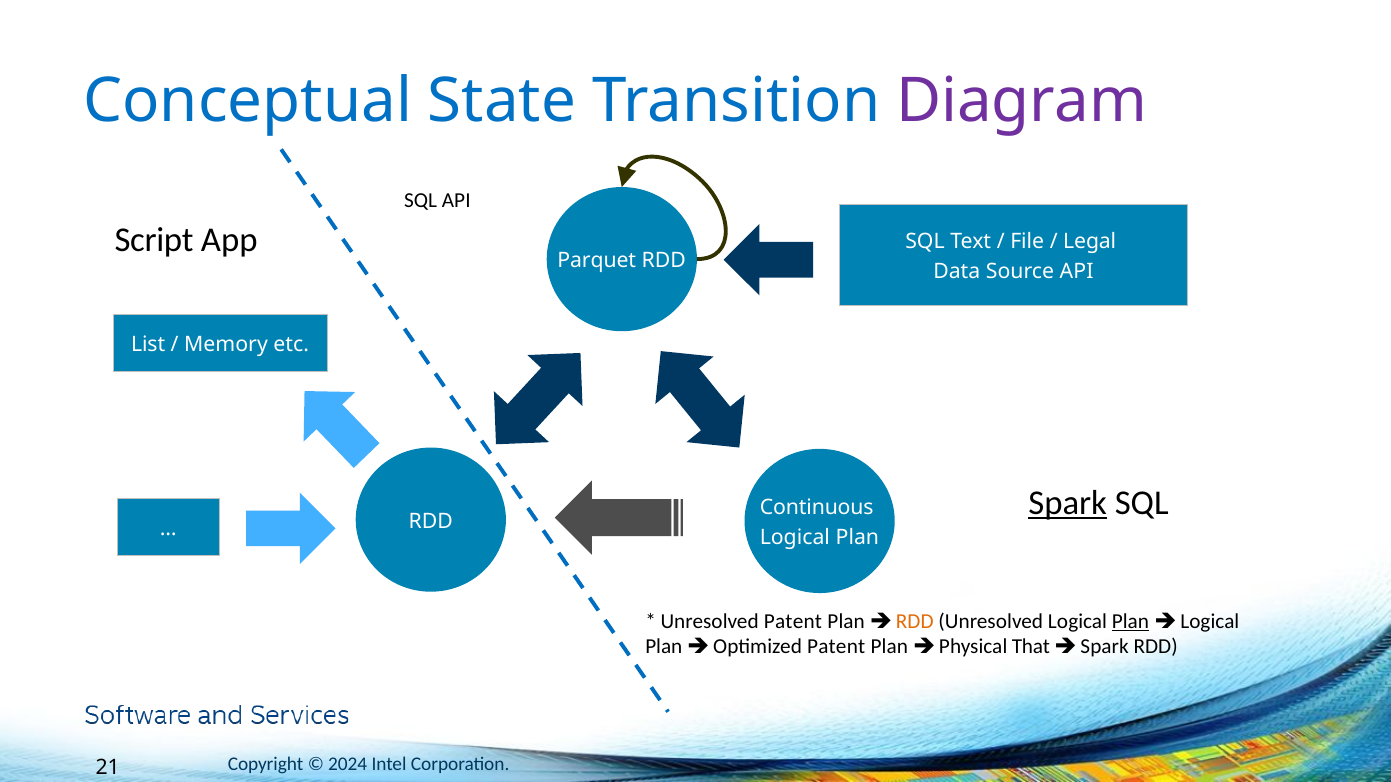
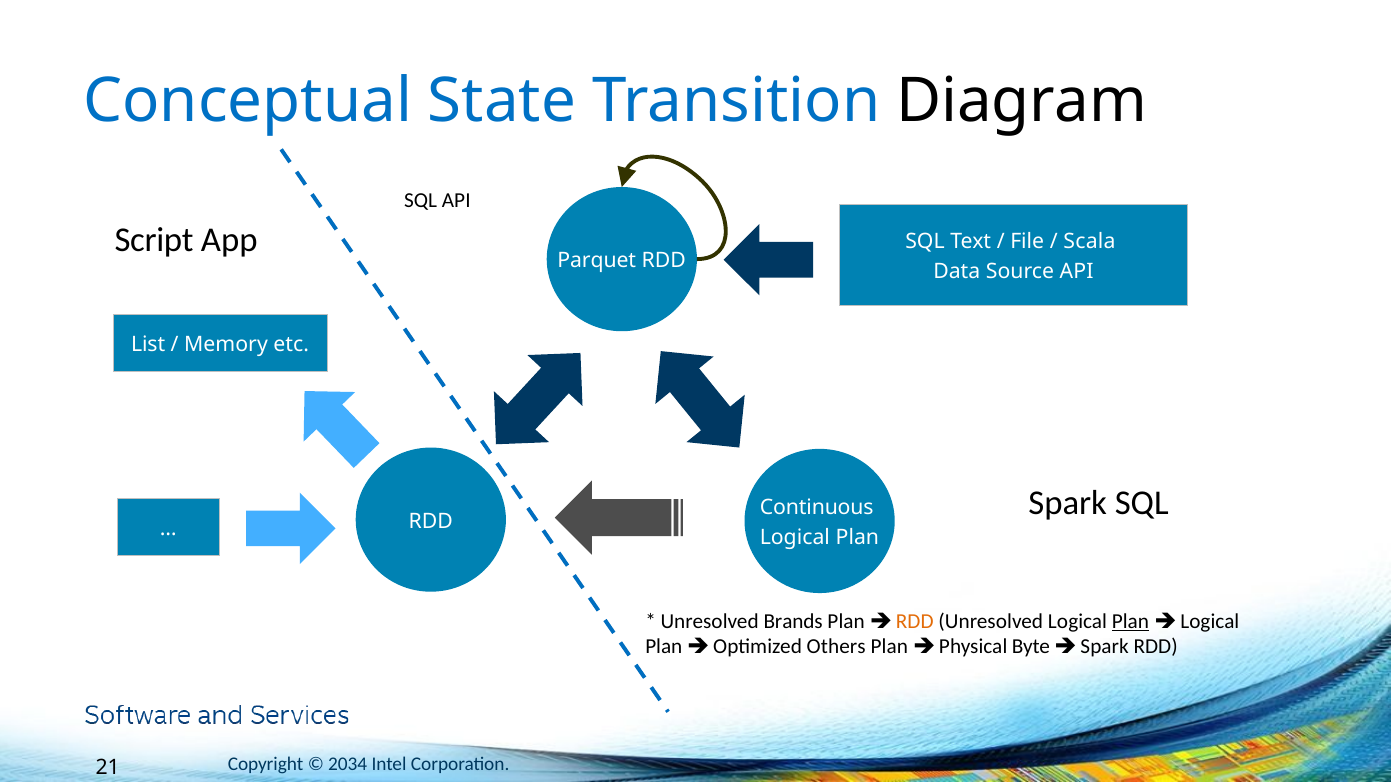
Diagram colour: purple -> black (1022, 101)
Legal: Legal -> Scala (1090, 242)
Spark underline: present -> none (1068, 503)
Unresolved Patent: Patent -> Brands (793, 622)
Optimized Patent: Patent -> Others (836, 647)
That: That -> Byte (1031, 647)
2024: 2024 -> 2034 (348, 765)
